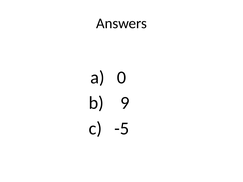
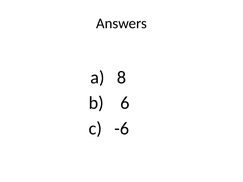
0: 0 -> 8 (122, 78)
9: 9 -> 6 (125, 103)
-5: -5 -> -6 (122, 129)
